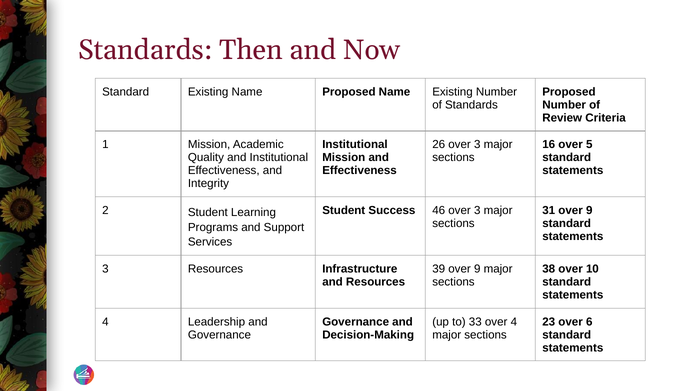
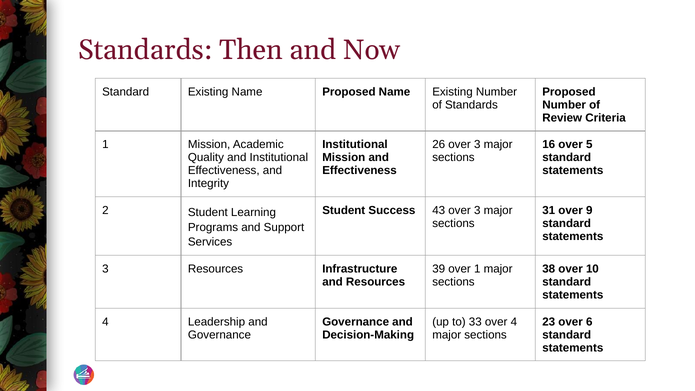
46: 46 -> 43 (439, 210)
39 over 9: 9 -> 1 (477, 269)
